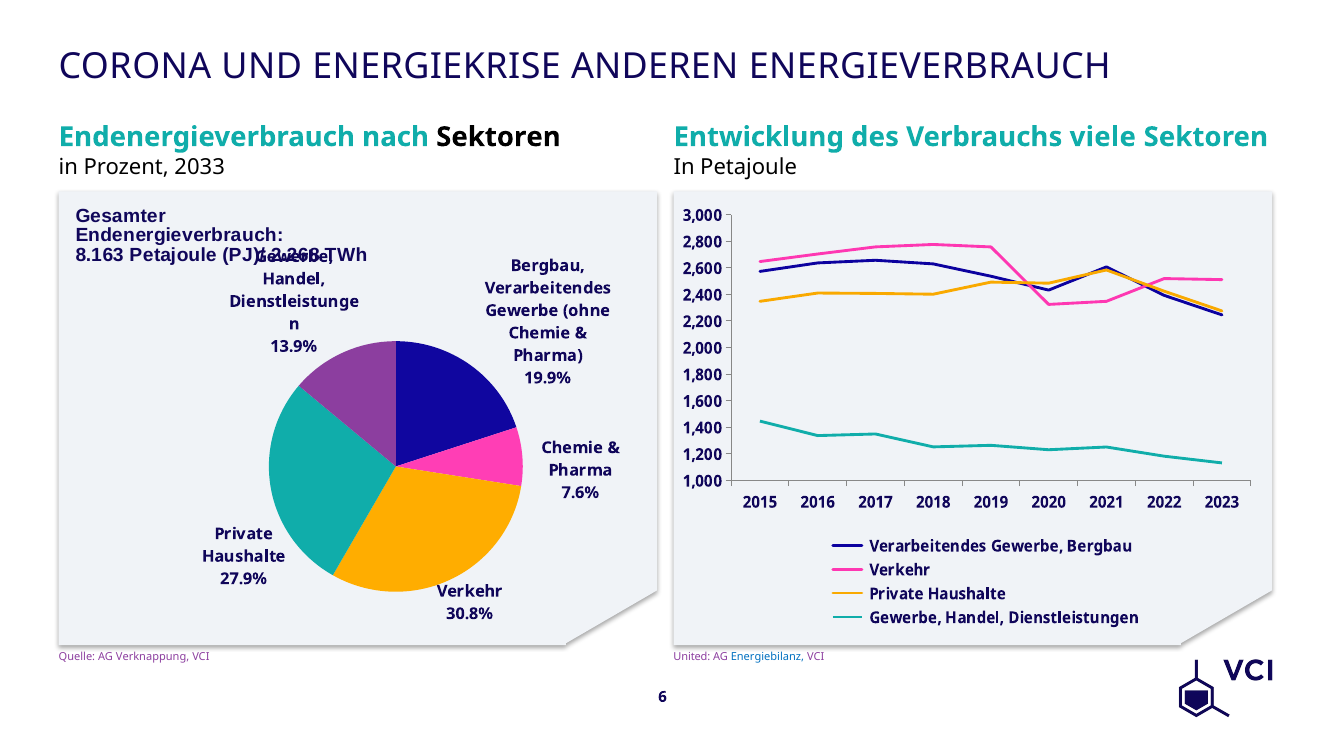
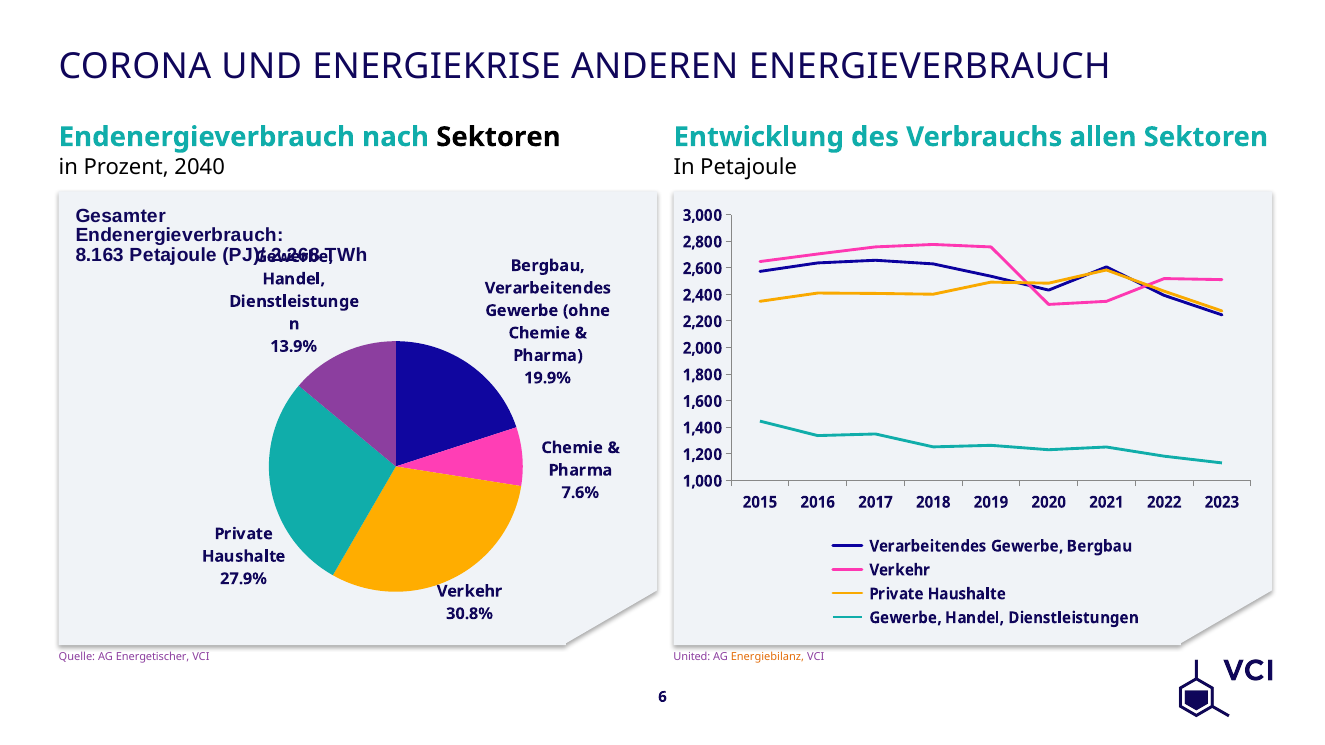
viele: viele -> allen (1103, 137)
2033: 2033 -> 2040 (200, 167)
Verknappung: Verknappung -> Energetischer (153, 657)
Energiebilanz colour: blue -> orange (767, 657)
